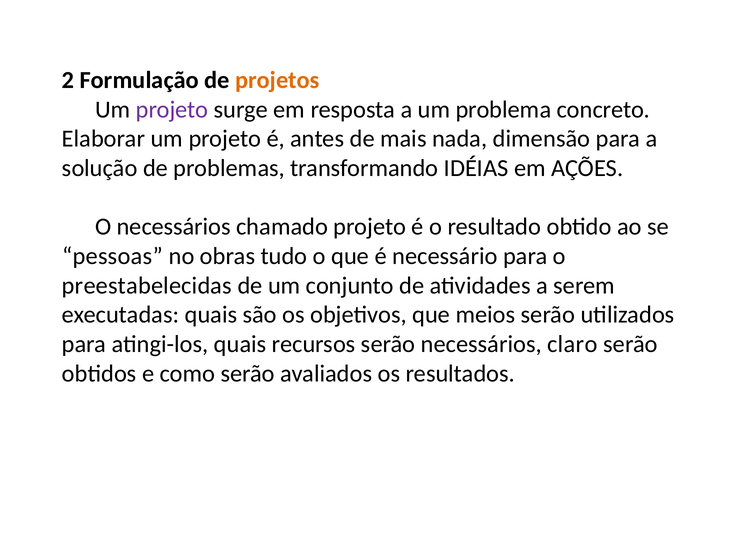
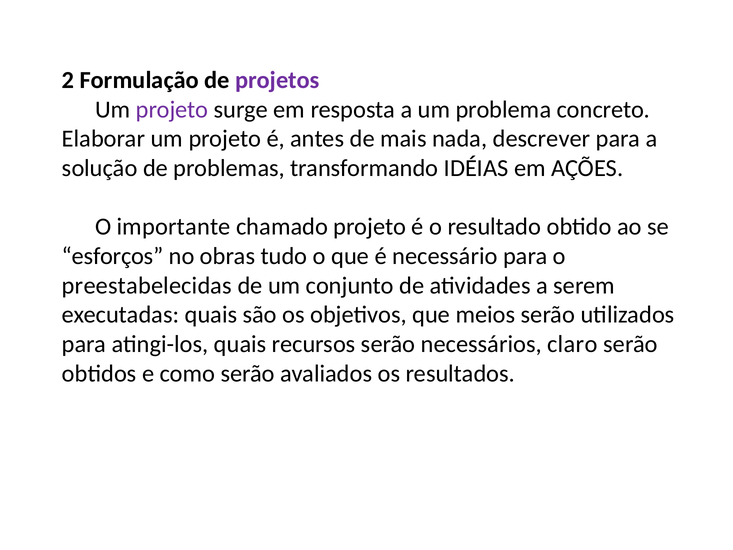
projetos colour: orange -> purple (277, 80)
dimensão: dimensão -> descrever (542, 139)
O necessários: necessários -> importante (174, 227)
pessoas: pessoas -> esforços (113, 256)
